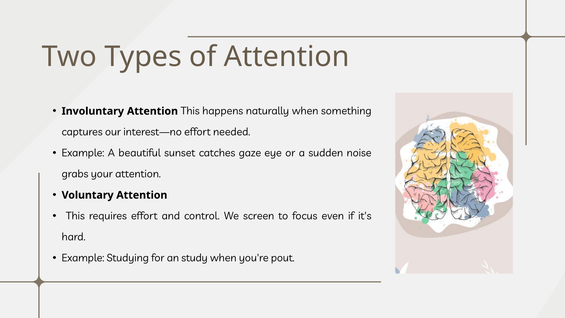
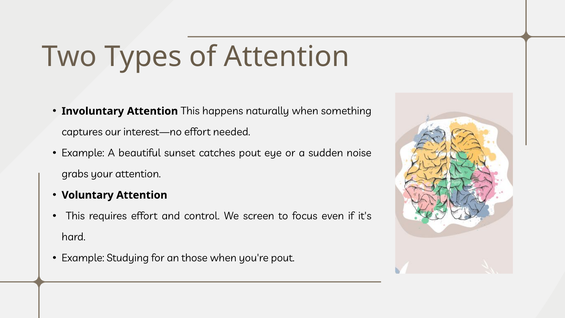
gaze: gaze -> pout (250, 153)
study: study -> those (194, 258)
